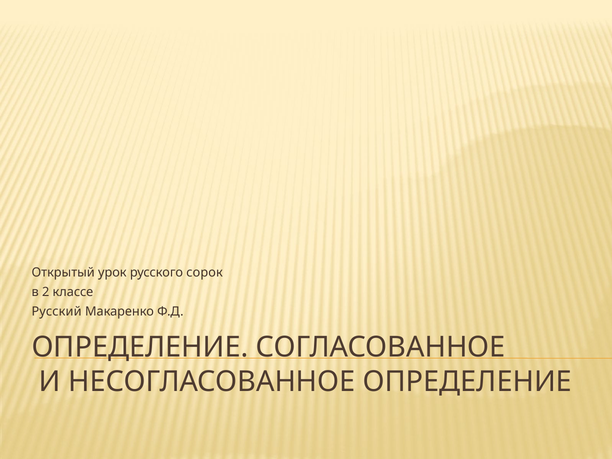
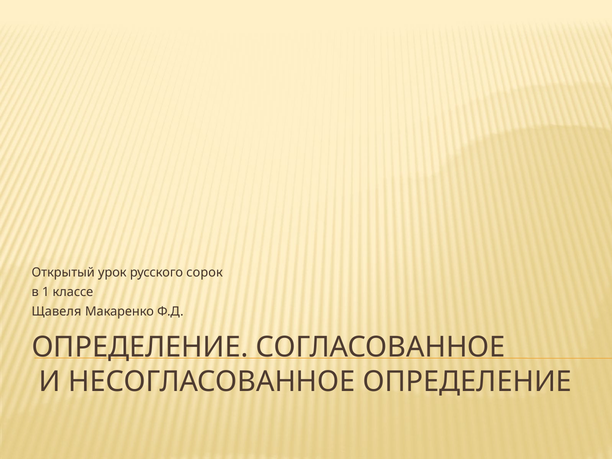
2: 2 -> 1 (46, 292)
Русский: Русский -> Щавеля (57, 312)
